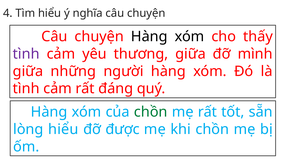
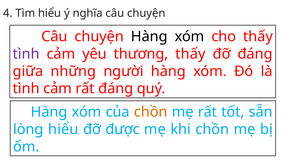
thương giữa: giữa -> thấy (190, 54)
đỡ mình: mình -> đáng (255, 54)
chồn colour: green -> orange (151, 112)
